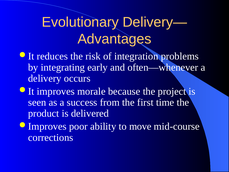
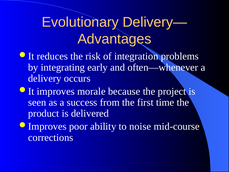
move: move -> noise (140, 126)
